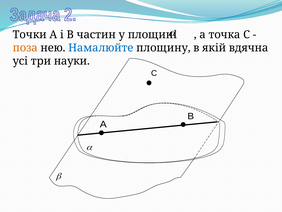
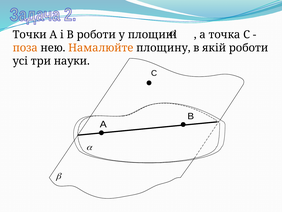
В частин: частин -> роботи (96, 35)
Намалюйте colour: blue -> orange (101, 48)
якій вдячна: вдячна -> роботи (249, 48)
